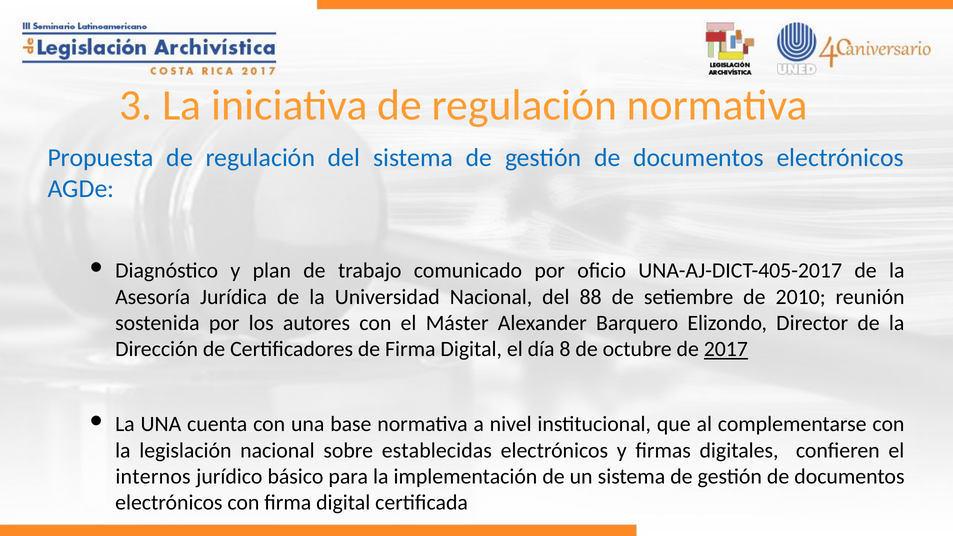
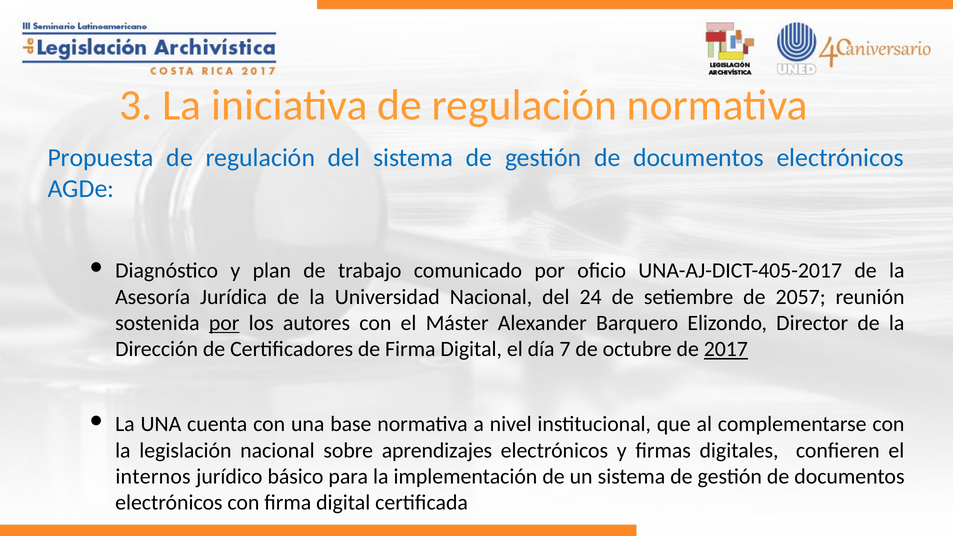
88: 88 -> 24 (591, 297)
2010: 2010 -> 2057 (801, 297)
por underline: none -> present (224, 323)
8: 8 -> 7 (565, 349)
establecidas: establecidas -> aprendizajes (437, 450)
